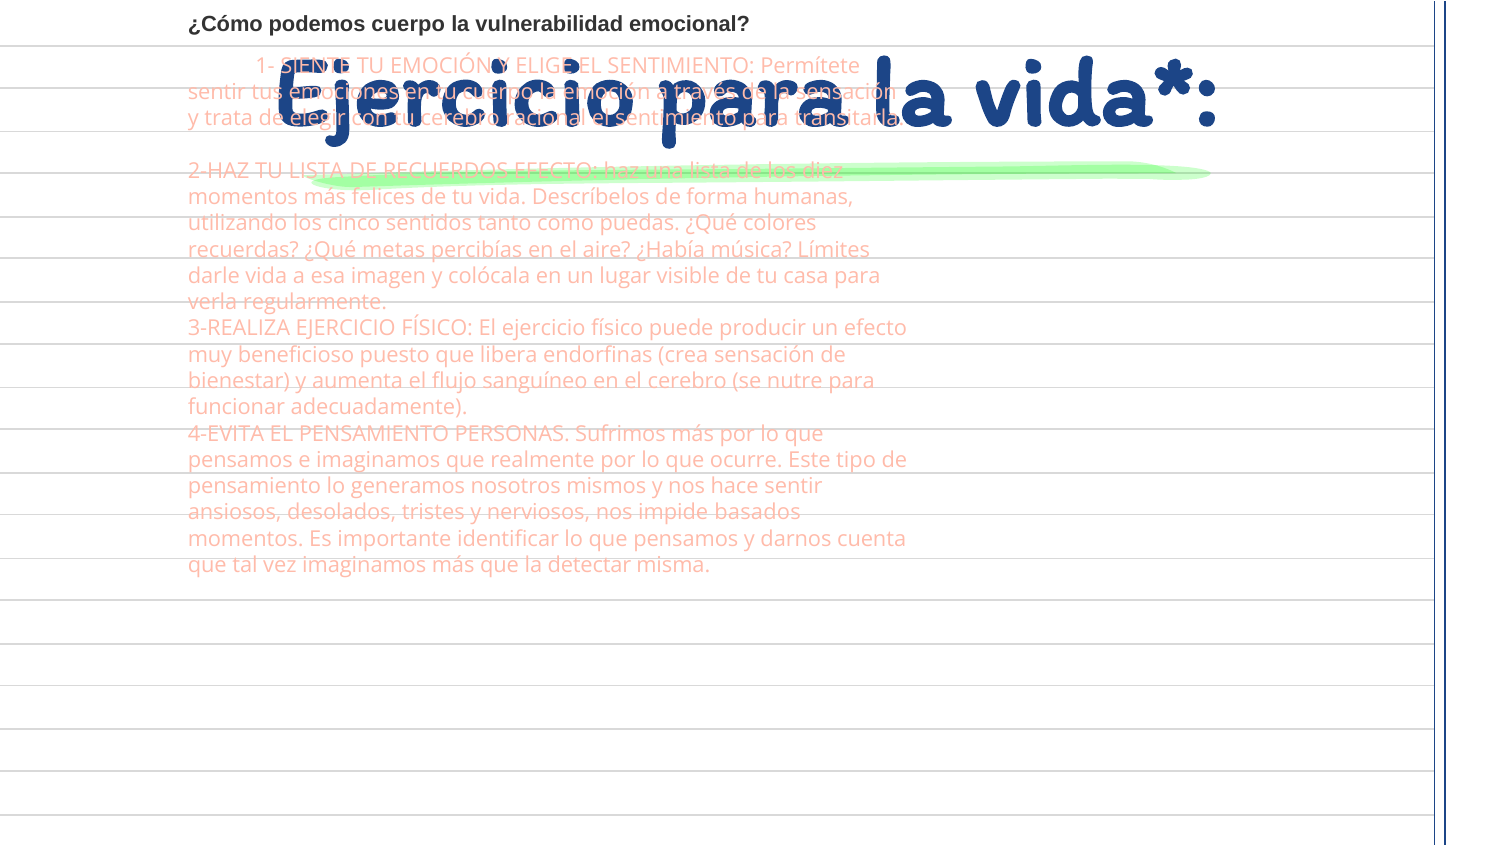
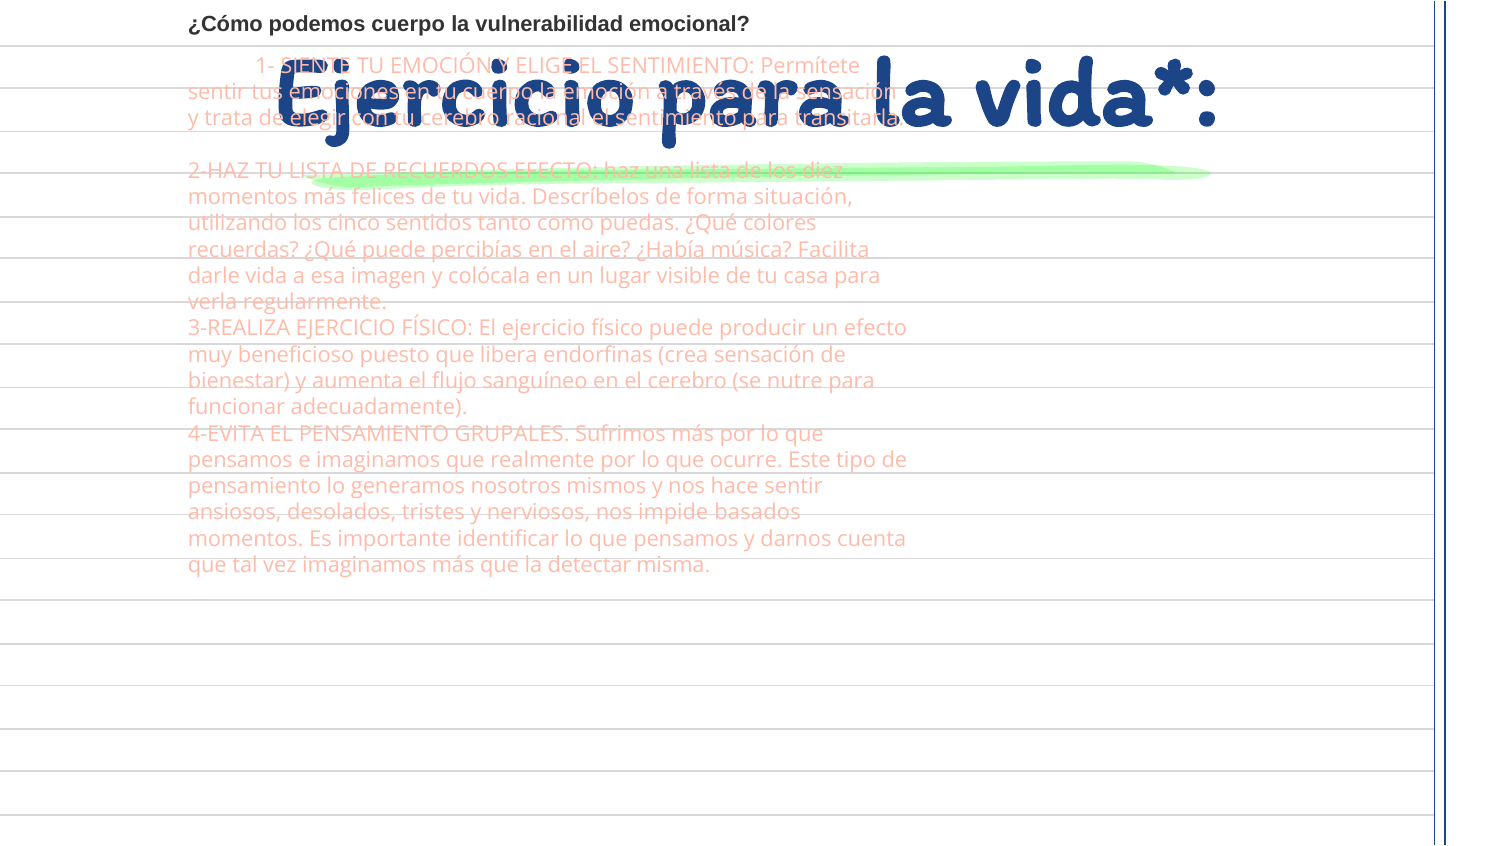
humanas: humanas -> situación (803, 197)
¿Qué metas: metas -> puede (394, 250)
Límites: Límites -> Facilita (834, 250)
PERSONAS: PERSONAS -> GRUPALES (512, 434)
